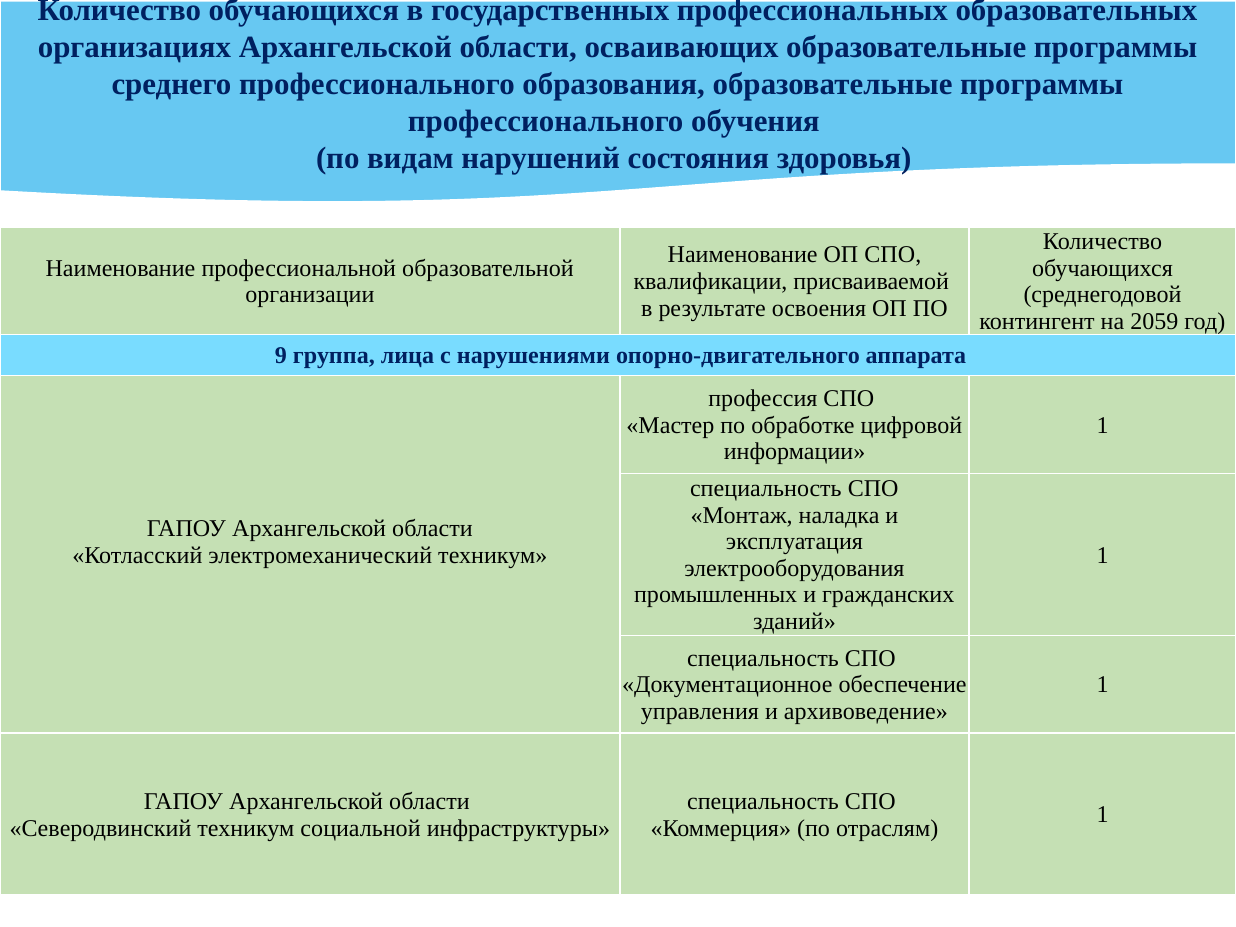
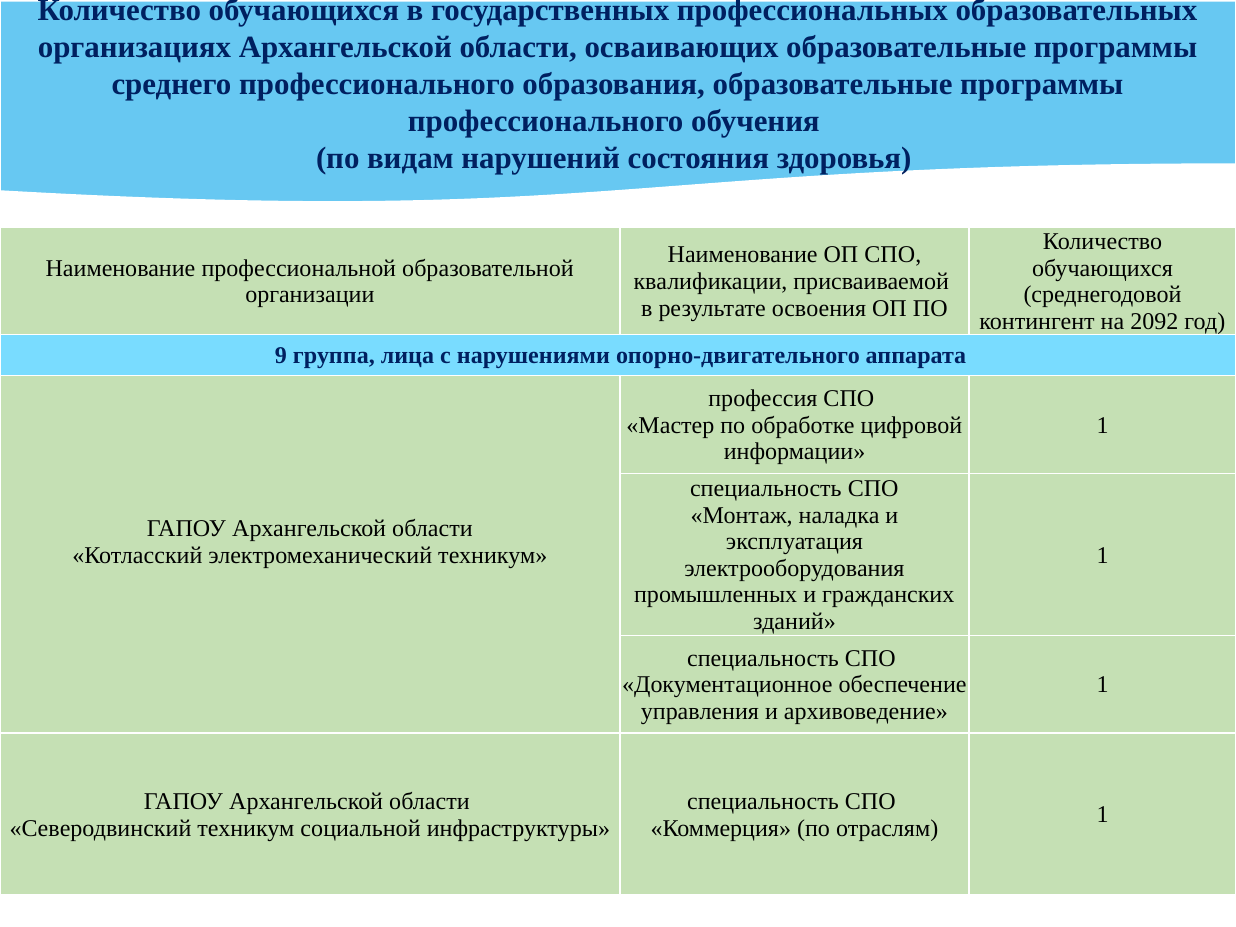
2059: 2059 -> 2092 (1154, 321)
